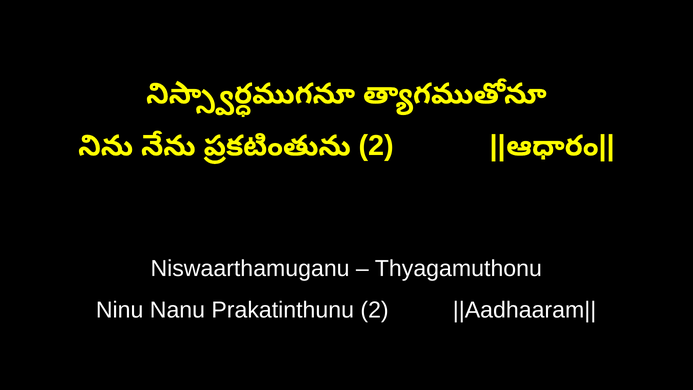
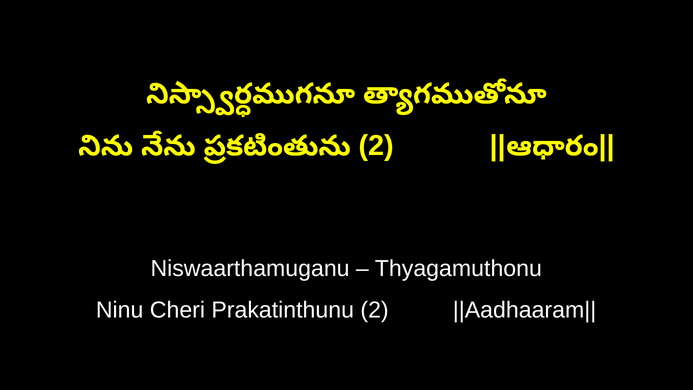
Nanu: Nanu -> Cheri (177, 310)
